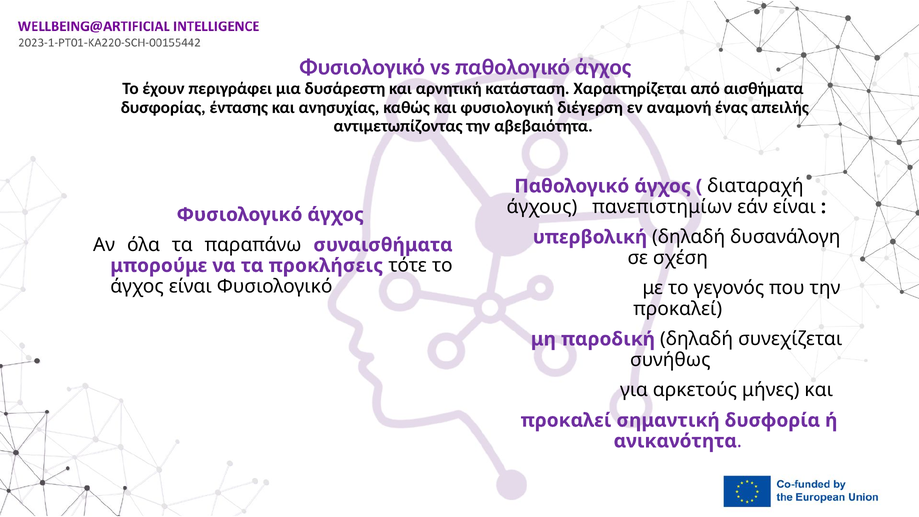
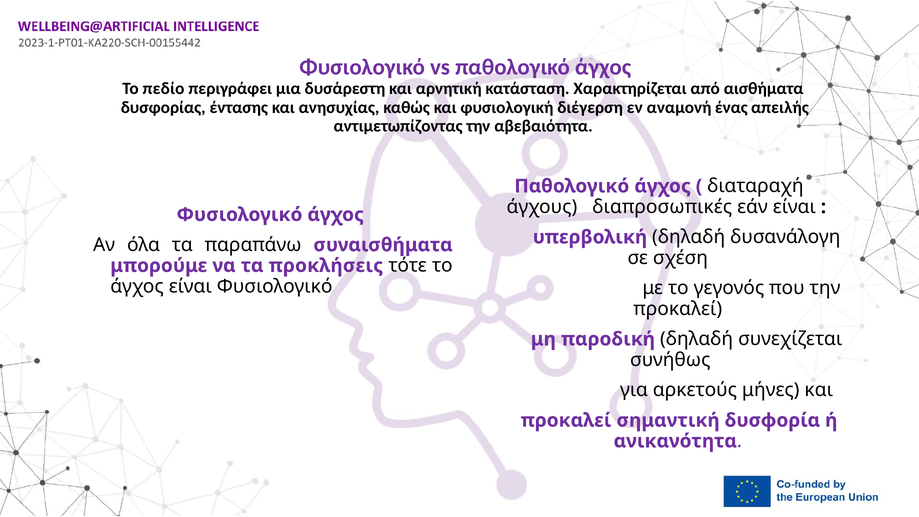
έχουν: έχουν -> πεδίο (163, 89)
πανεπιστημίων: πανεπιστημίων -> διαπροσωπικές (662, 207)
